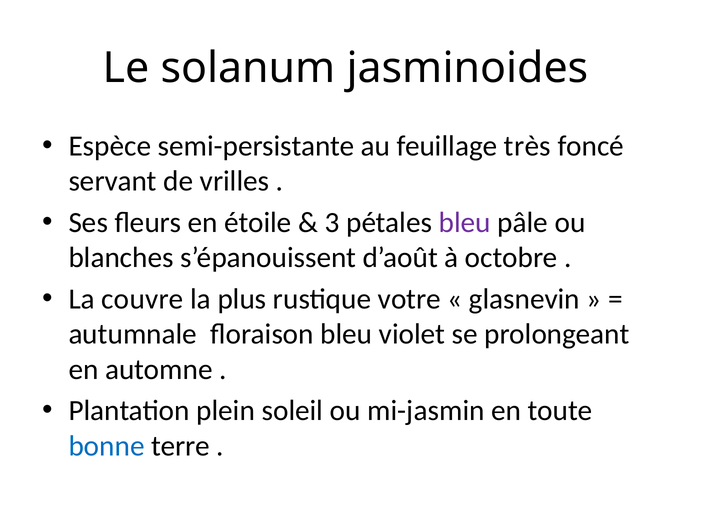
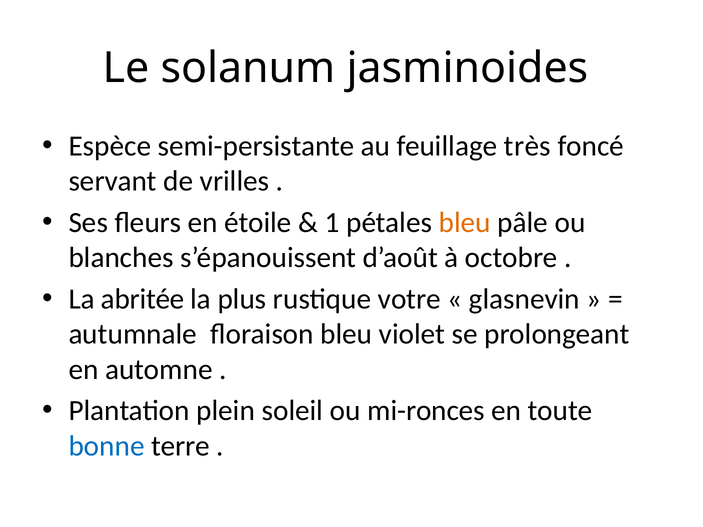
3: 3 -> 1 (332, 223)
bleu colour: purple -> orange (465, 223)
couvre: couvre -> abritée (143, 299)
mi-jasmin: mi-jasmin -> mi-ronces (426, 411)
